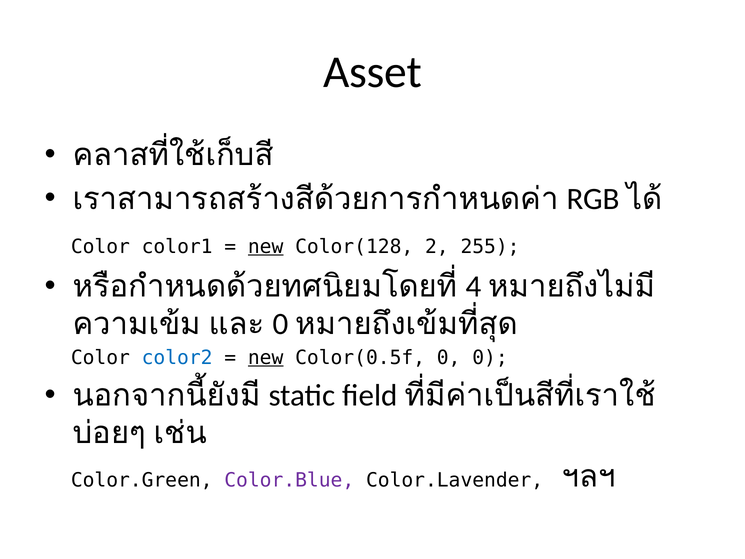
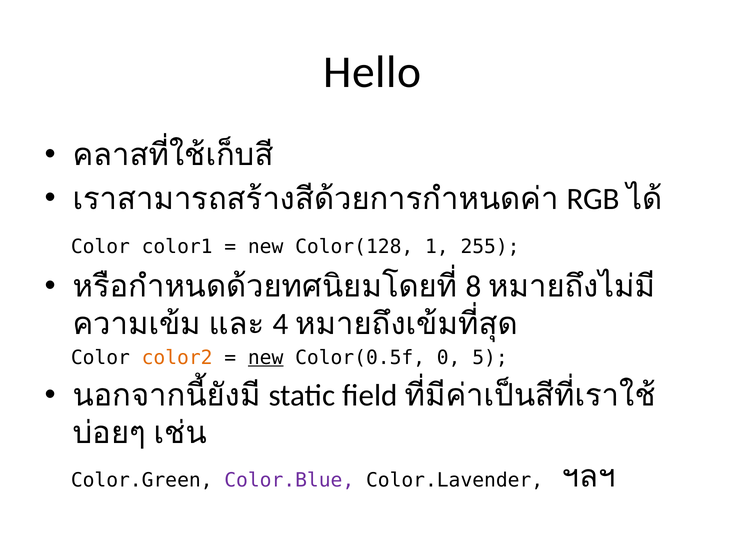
Asset: Asset -> Hello (372, 72)
new underline: present -> none (266, 246)
2: 2 -> 1 (437, 246)
4: 4 -> 8 (473, 287)
0: 0 -> 4 (281, 324)
color2 colour: blue -> orange (177, 358)
0 0: 0 -> 5 (490, 358)
